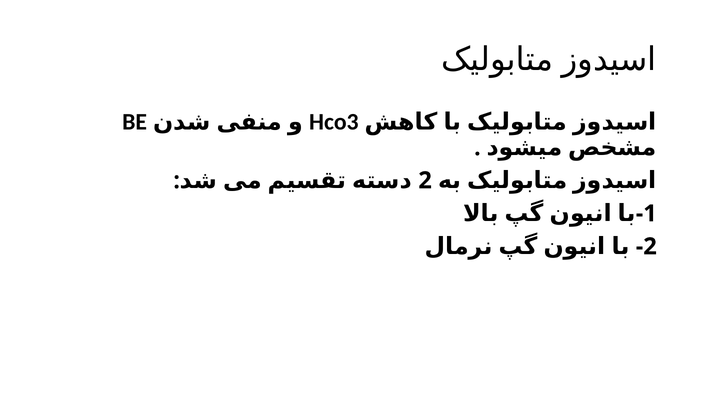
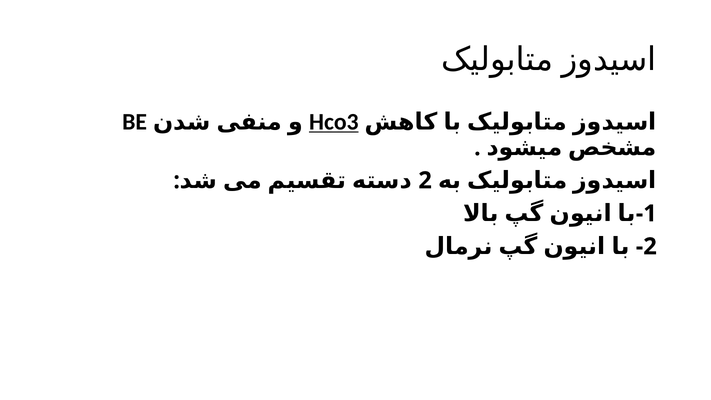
Hco3 underline: none -> present (334, 122)
